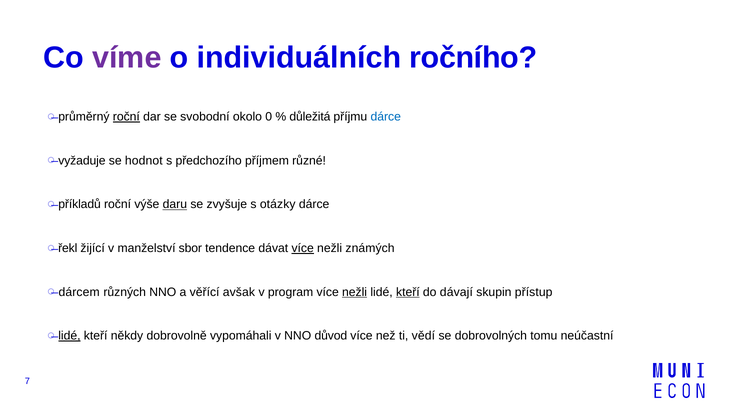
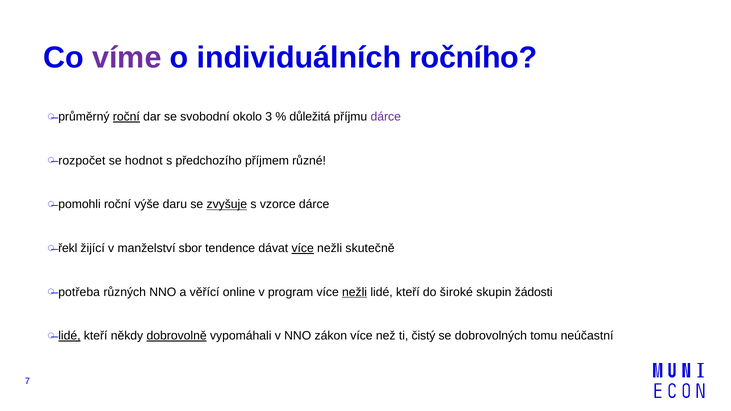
0: 0 -> 3 (269, 117)
dárce colour: blue -> purple (386, 117)
vyžaduje: vyžaduje -> rozpočet (82, 161)
příkladů: příkladů -> pomohli (80, 205)
daru underline: present -> none (175, 205)
zvyšuje underline: none -> present (227, 205)
otázky: otázky -> vzorce (278, 205)
známých: známých -> skutečně (370, 248)
dárcem: dárcem -> potřeba (79, 292)
avšak: avšak -> online (239, 292)
kteří underline: present -> none (408, 292)
dávají: dávají -> široké (456, 292)
přístup: přístup -> žádosti (534, 292)
dobrovolně underline: none -> present (177, 336)
důvod: důvod -> zákon (331, 336)
vědí: vědí -> čistý (424, 336)
